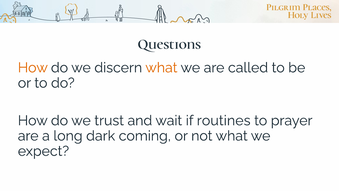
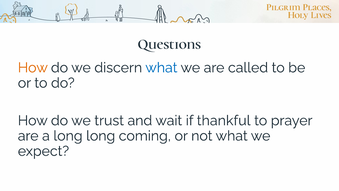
what colour: orange -> blue (161, 68)
routines: routines -> thankful (224, 120)
long dark: dark -> long (101, 136)
